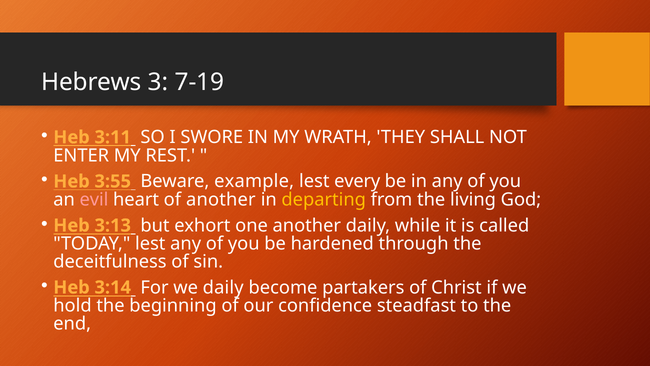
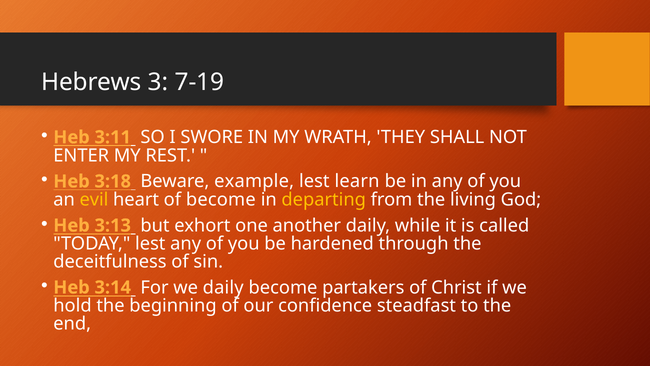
3:55: 3:55 -> 3:18 (113, 181)
every: every -> learn (357, 181)
evil colour: pink -> yellow (94, 199)
of another: another -> become (221, 199)
